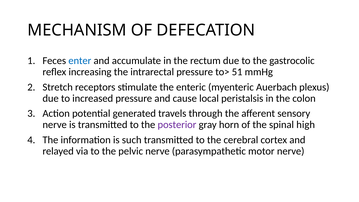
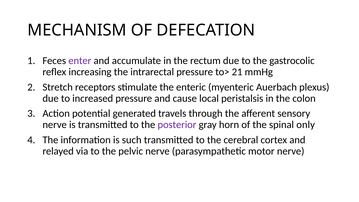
enter colour: blue -> purple (80, 61)
51: 51 -> 21 (237, 72)
high: high -> only (306, 125)
